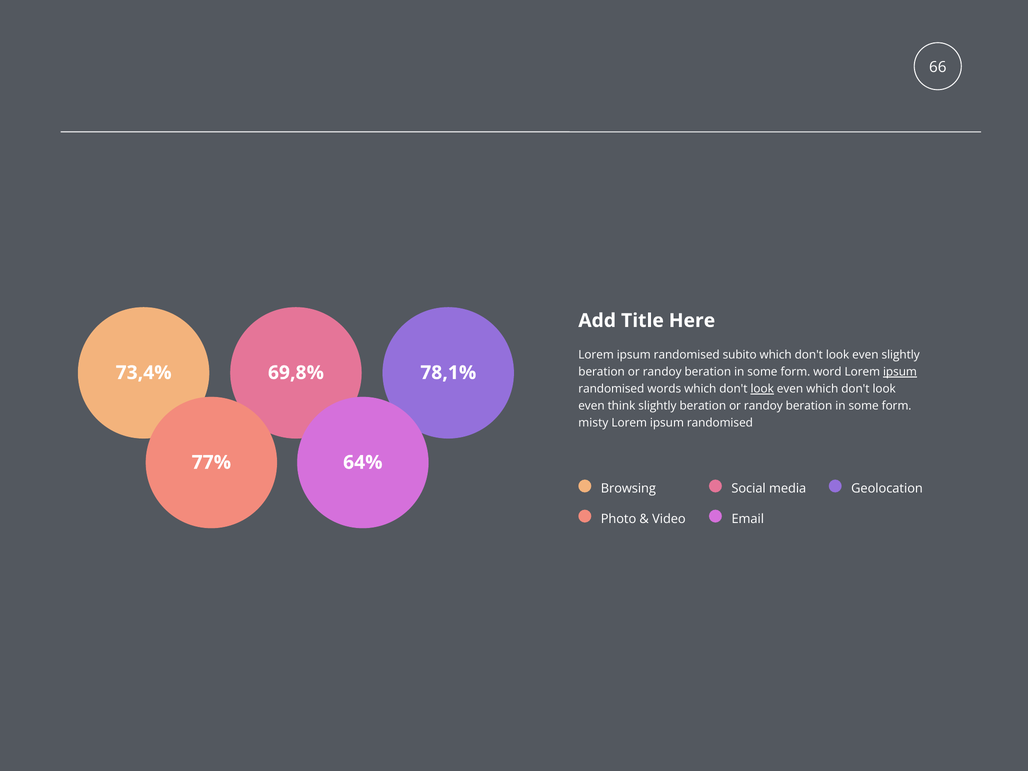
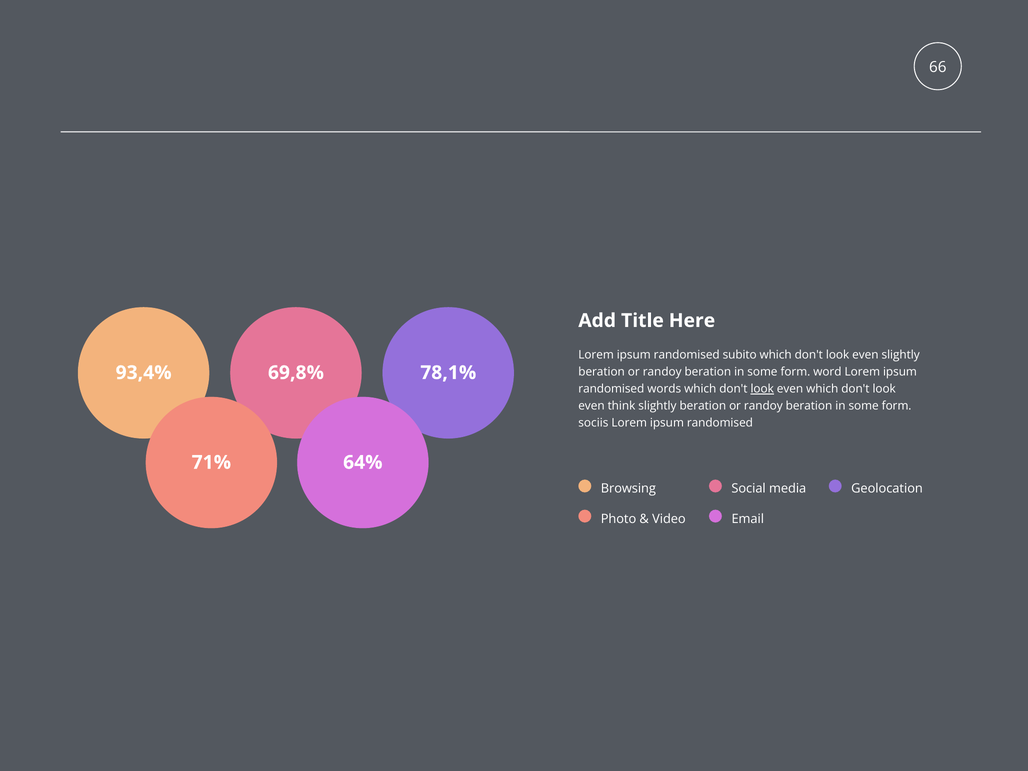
73,4%: 73,4% -> 93,4% (144, 373)
ipsum underline: present -> none (900, 372)
misty: misty -> sociis (593, 423)
77%: 77% -> 71% (211, 462)
